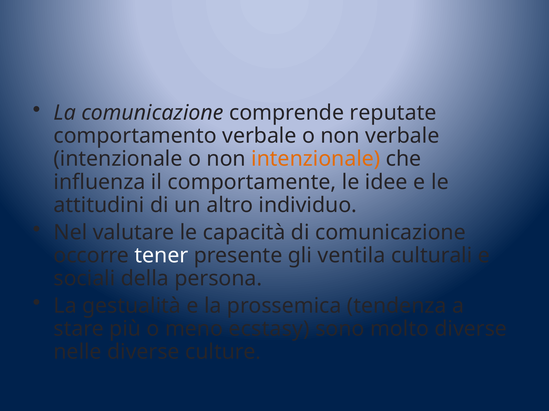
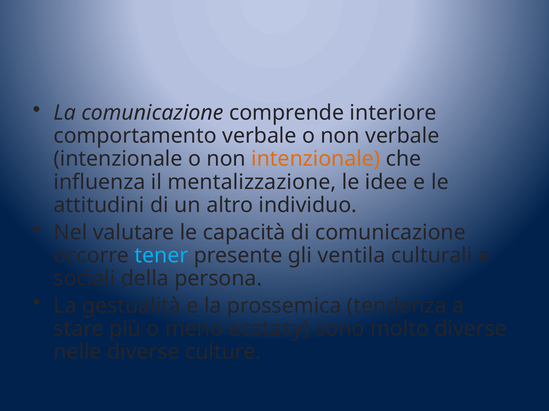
reputate: reputate -> interiore (393, 113)
comportamente: comportamente -> mentalizzazione (252, 182)
tener colour: white -> light blue (161, 256)
